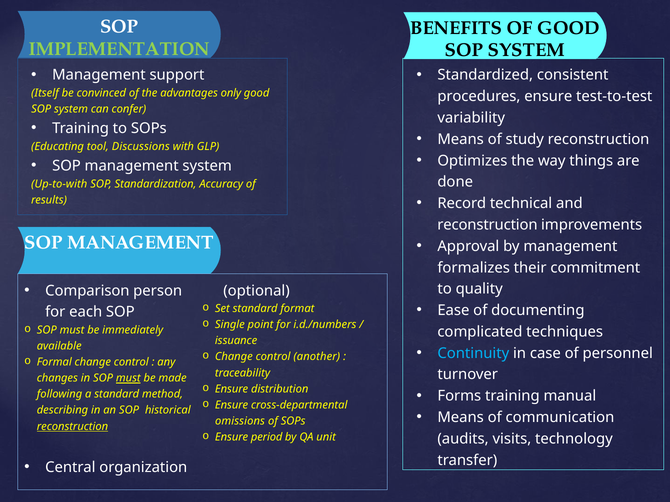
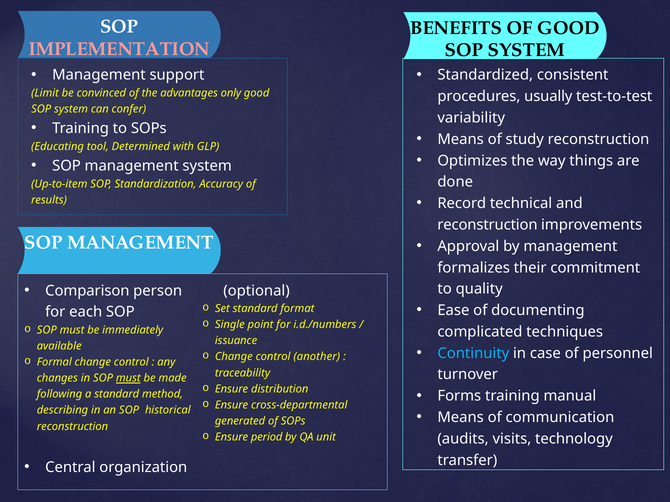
IMPLEMENTATION colour: light green -> pink (119, 49)
Itself: Itself -> Limit (45, 93)
procedures ensure: ensure -> usually (548, 97)
Discussions: Discussions -> Determined (141, 147)
Up-to-with: Up-to-with -> Up-to-item (59, 184)
omissions: omissions -> generated (240, 421)
reconstruction underline: present -> none (72, 427)
